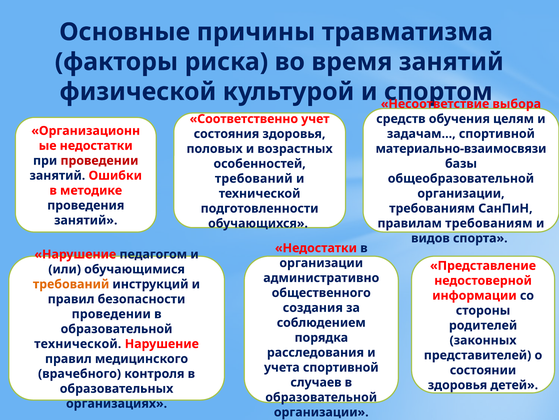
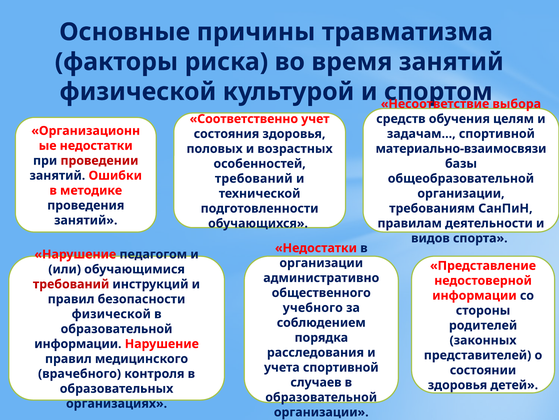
правилам требованиям: требованиям -> деятельности (489, 223)
требований colour: orange -> red (71, 284)
создания: создания -> учебного (313, 307)
проведении: проведении -> физической (111, 314)
технической: технической -> информации (78, 343)
